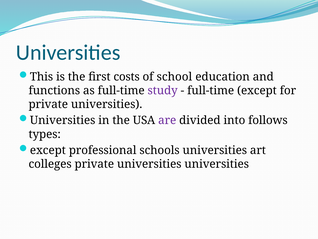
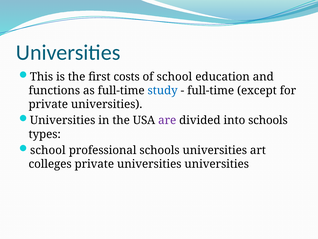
study colour: purple -> blue (163, 90)
into follows: follows -> schools (268, 120)
except: except -> school (48, 150)
